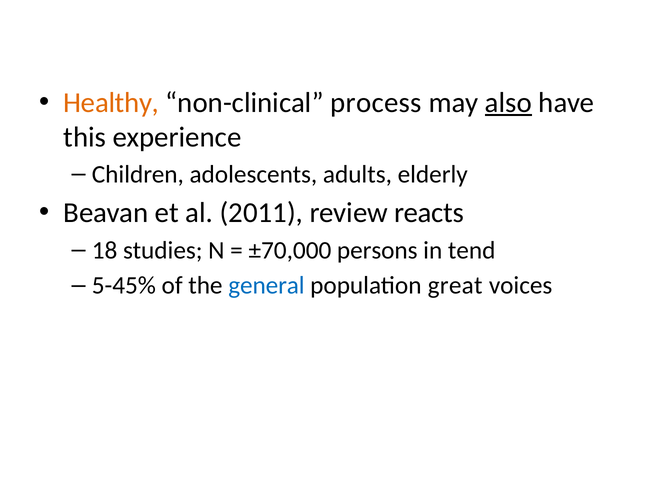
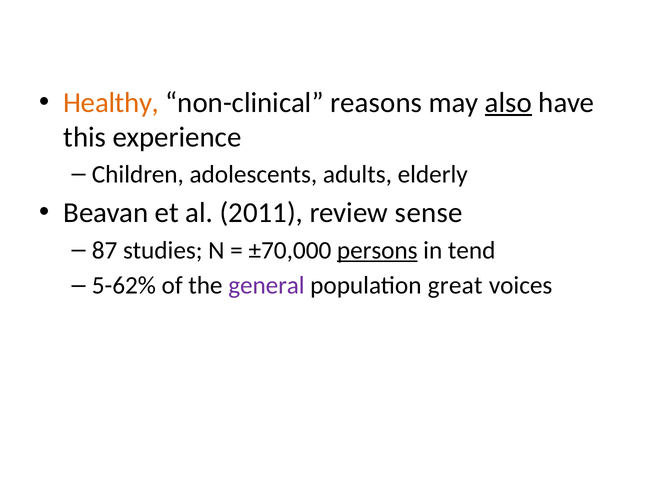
process: process -> reasons (376, 103)
reacts: reacts -> sense (429, 213)
18: 18 -> 87 (105, 250)
persons underline: none -> present (377, 250)
5-45%: 5-45% -> 5-62% (124, 286)
general colour: blue -> purple (266, 286)
